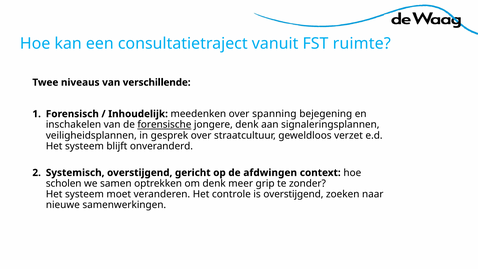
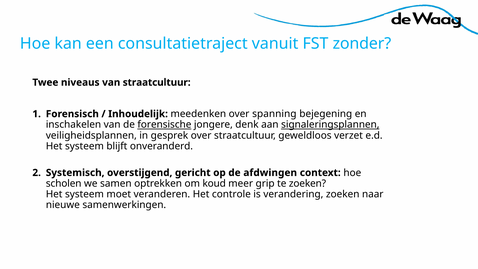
ruimte: ruimte -> zonder (362, 44)
van verschillende: verschillende -> straatcultuur (157, 82)
signaleringsplannen underline: none -> present (330, 125)
om denk: denk -> koud (214, 183)
te zonder: zonder -> zoeken (307, 183)
is overstijgend: overstijgend -> verandering (293, 194)
